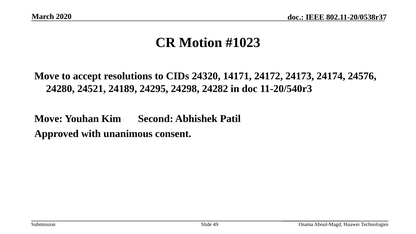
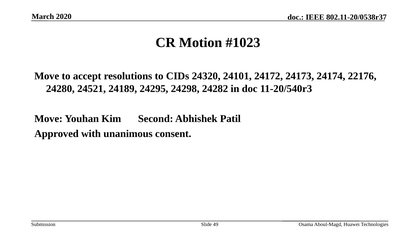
14171: 14171 -> 24101 (237, 76)
24576: 24576 -> 22176 (362, 76)
